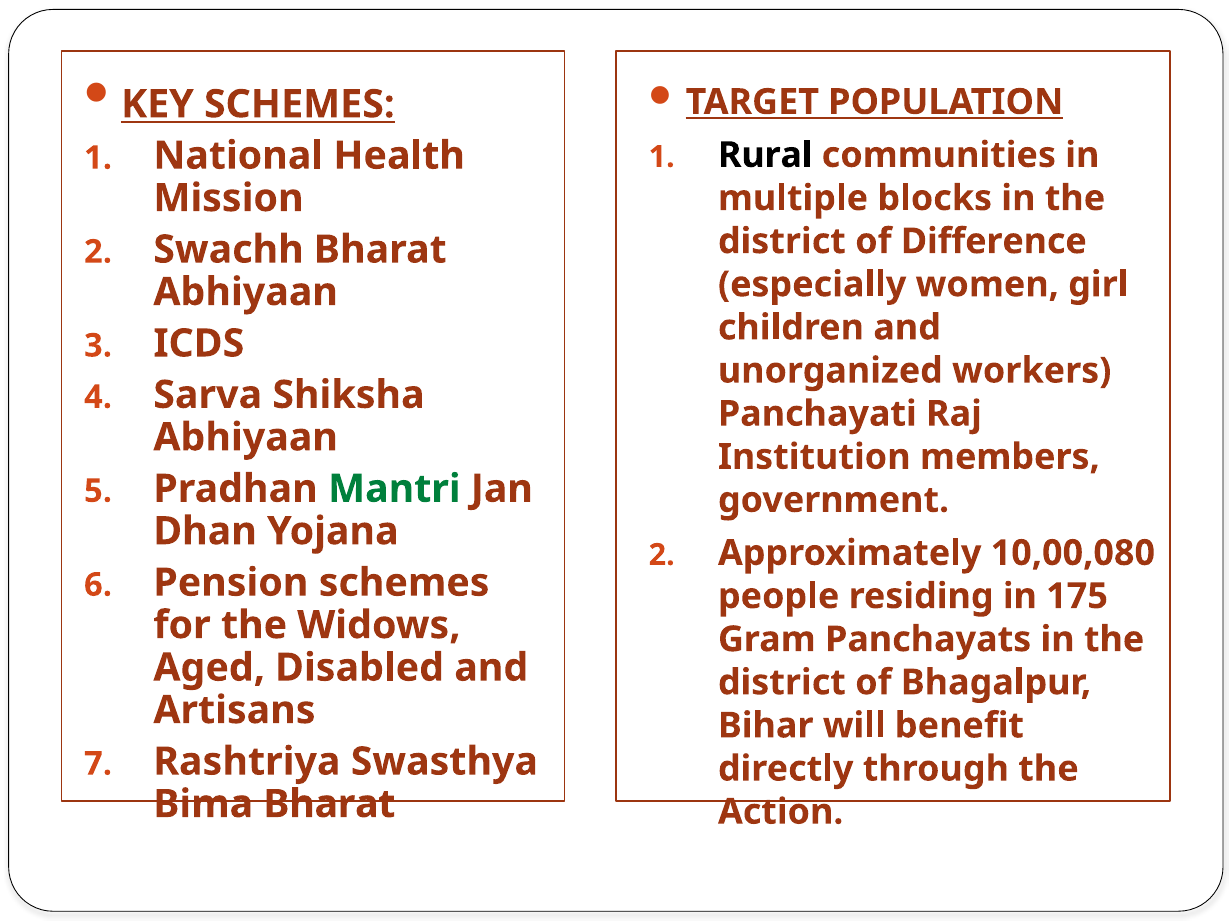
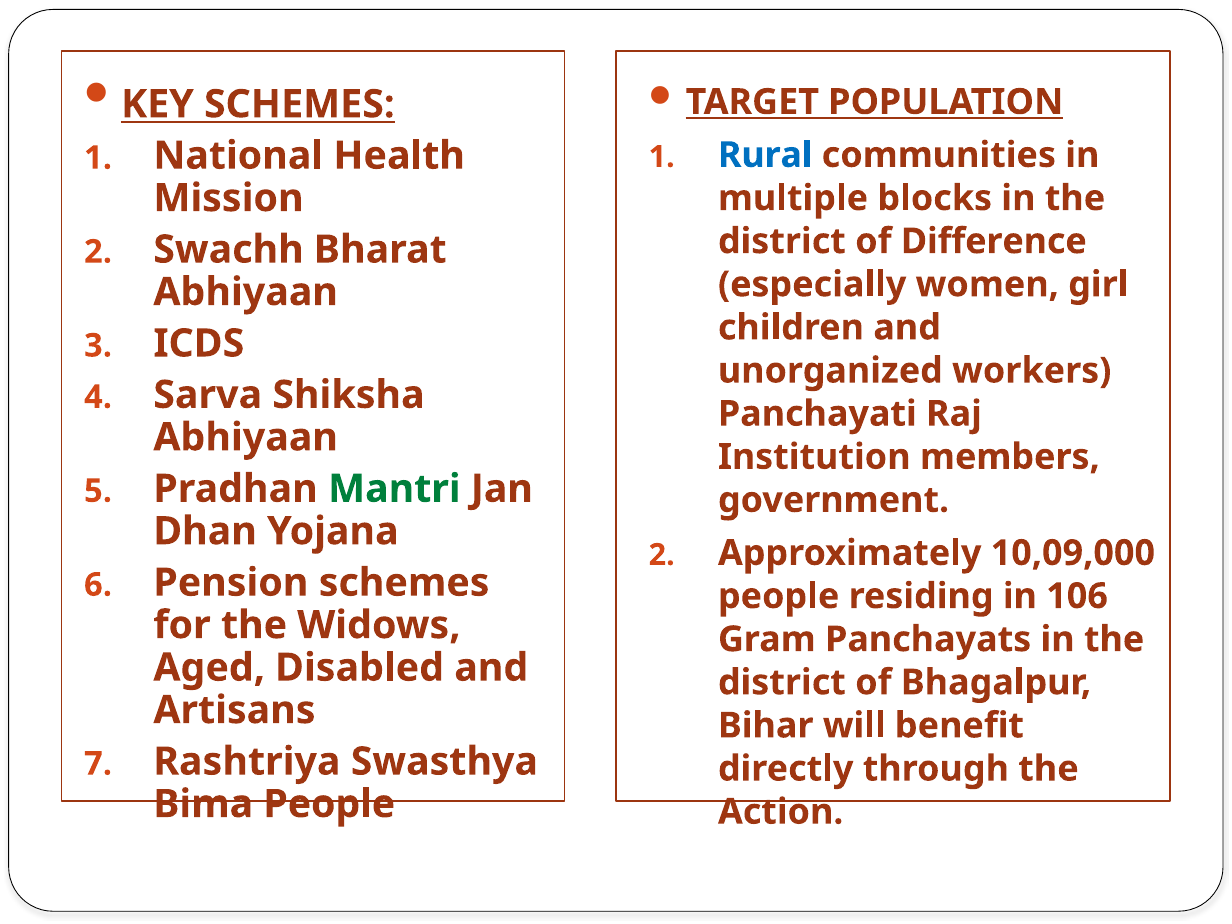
Rural colour: black -> blue (765, 155)
10,00,080: 10,00,080 -> 10,09,000 (1073, 553)
175: 175 -> 106 (1077, 596)
Bima Bharat: Bharat -> People (329, 804)
